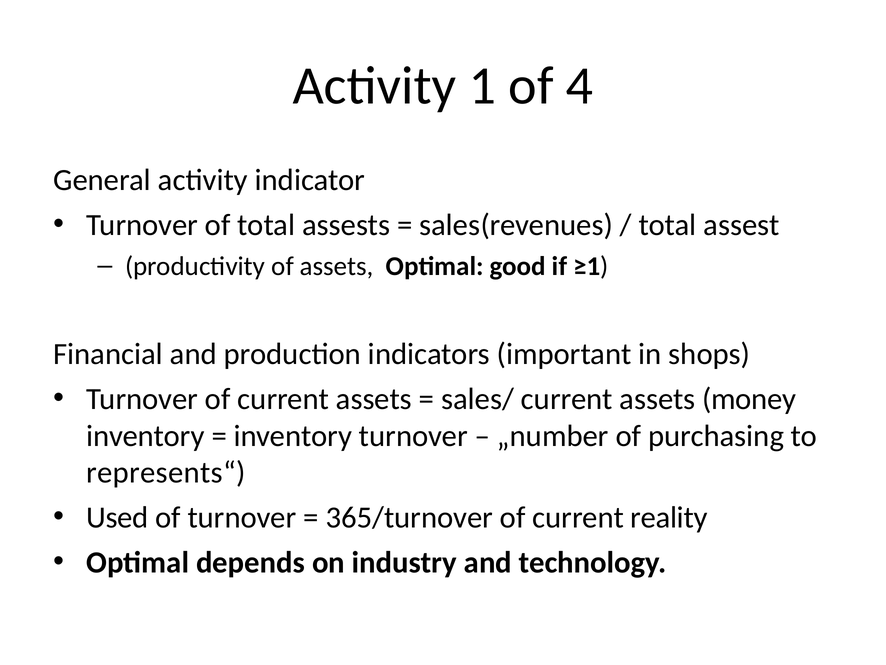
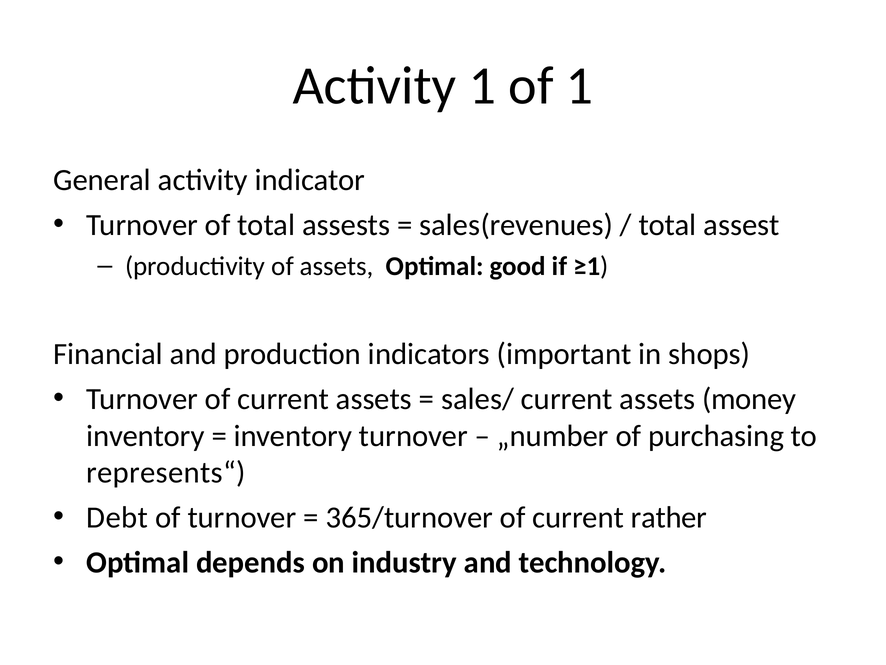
of 4: 4 -> 1 (579, 86)
Used: Used -> Debt (117, 517)
reality: reality -> rather (669, 517)
